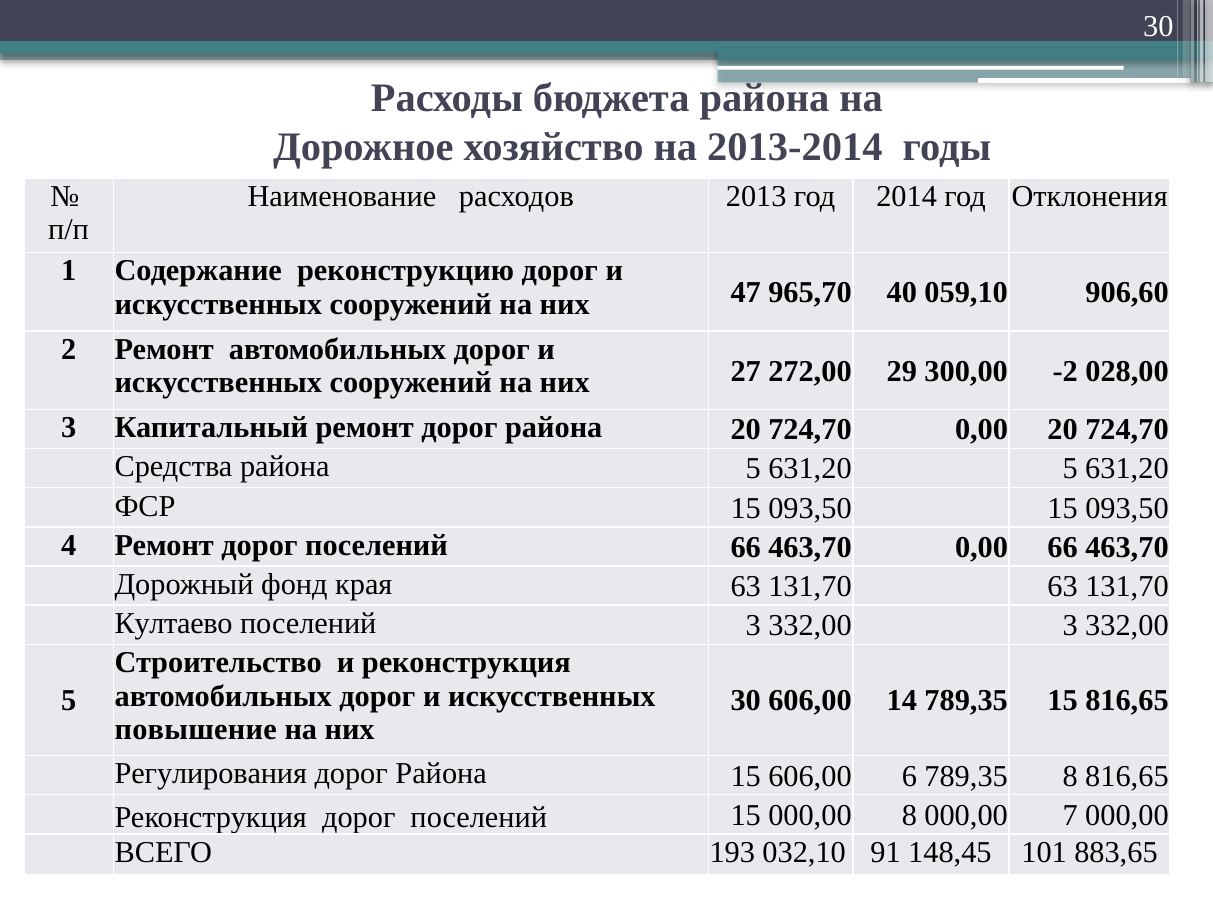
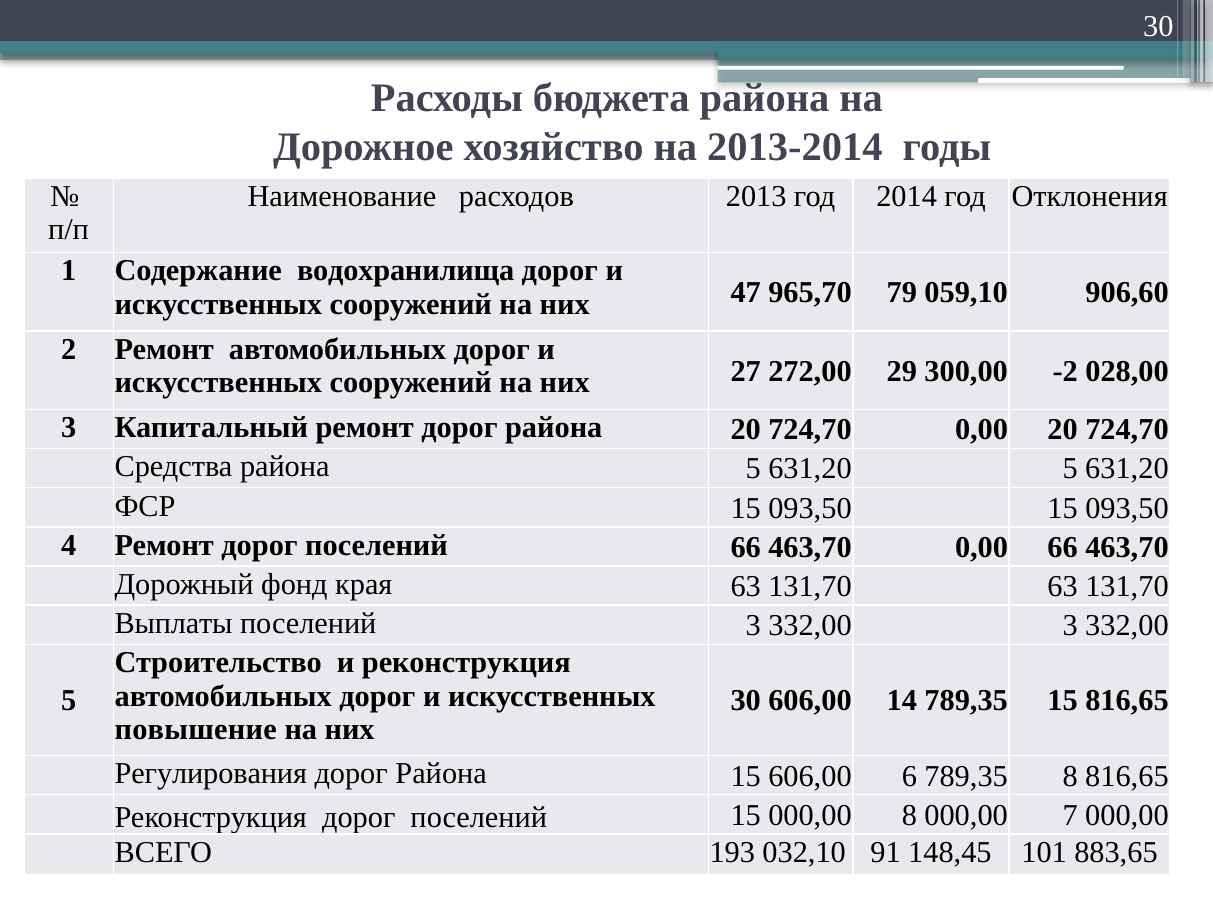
реконструкцию: реконструкцию -> водохранилища (406, 271)
40: 40 -> 79 (902, 293)
Култаево: Култаево -> Выплаты (174, 623)
